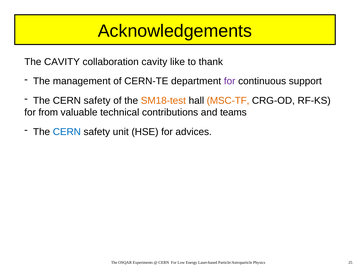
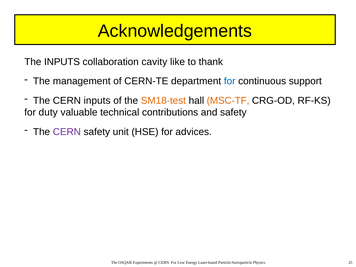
The CAVITY: CAVITY -> INPUTS (62, 62)
for colour: purple -> blue (230, 81)
safety: safety -> inputs (97, 101)
from: from -> duty (48, 112)
and teams: teams -> safety (233, 112)
CERN colour: blue -> purple (67, 132)
